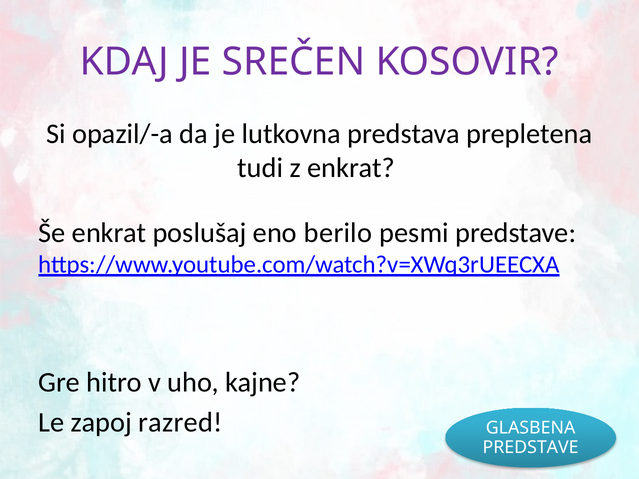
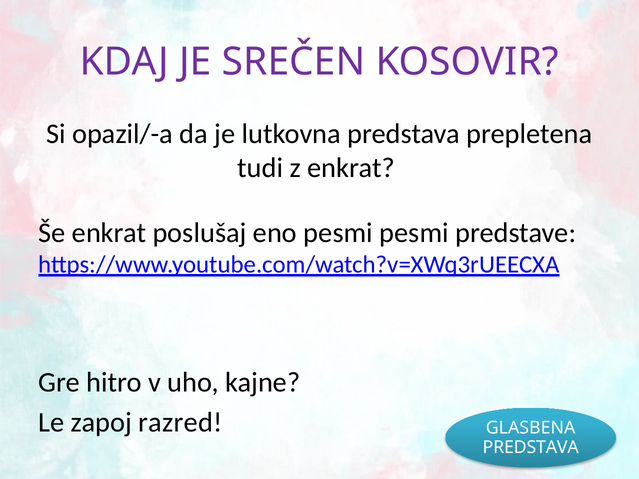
eno berilo: berilo -> pesmi (338, 233)
PREDSTAVE: PREDSTAVE -> PREDSTAVA (531, 447)
